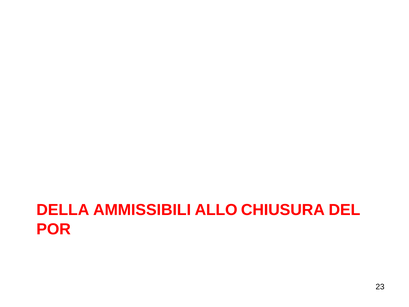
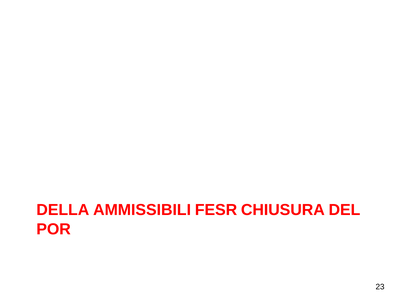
ALLO: ALLO -> FESR (216, 210)
